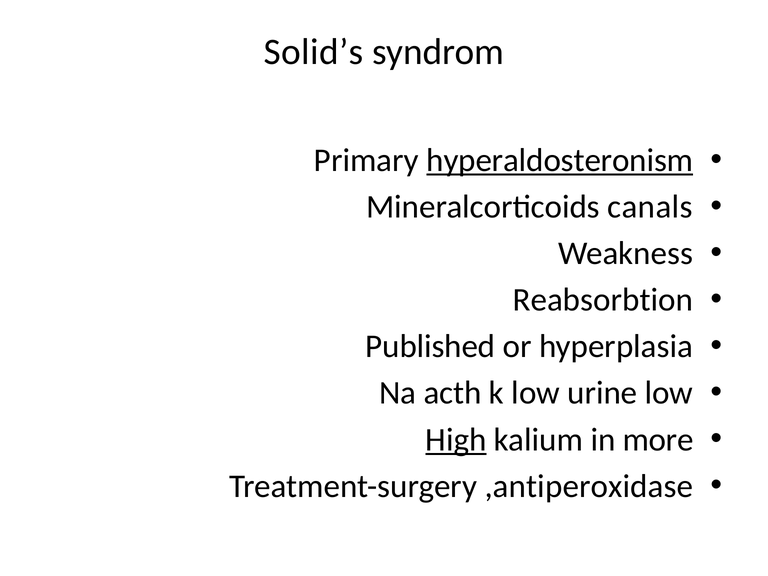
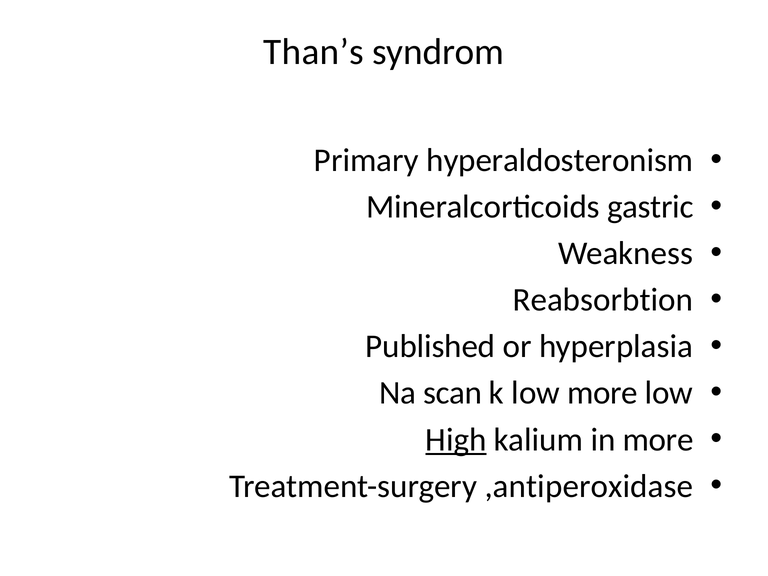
Solid’s: Solid’s -> Than’s (314, 52)
hyperaldosteronism underline: present -> none (560, 160)
canals: canals -> gastric (650, 207)
acth: acth -> scan (453, 393)
low urine: urine -> more (602, 393)
